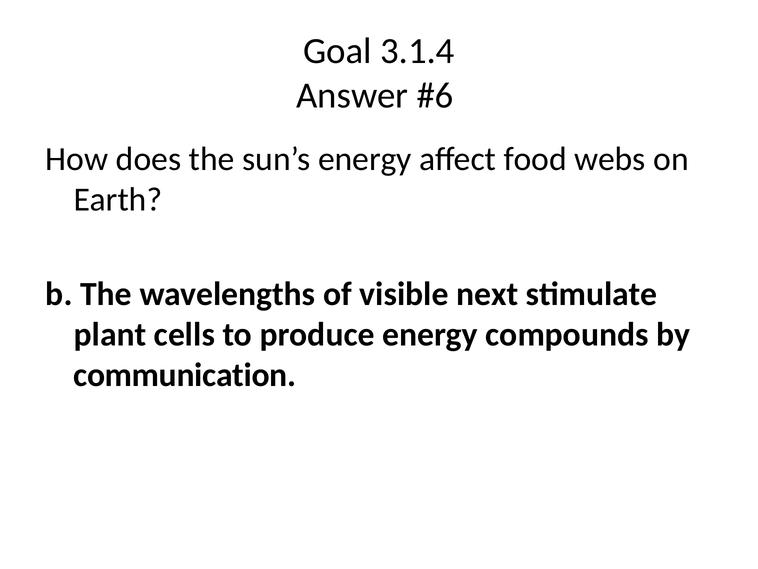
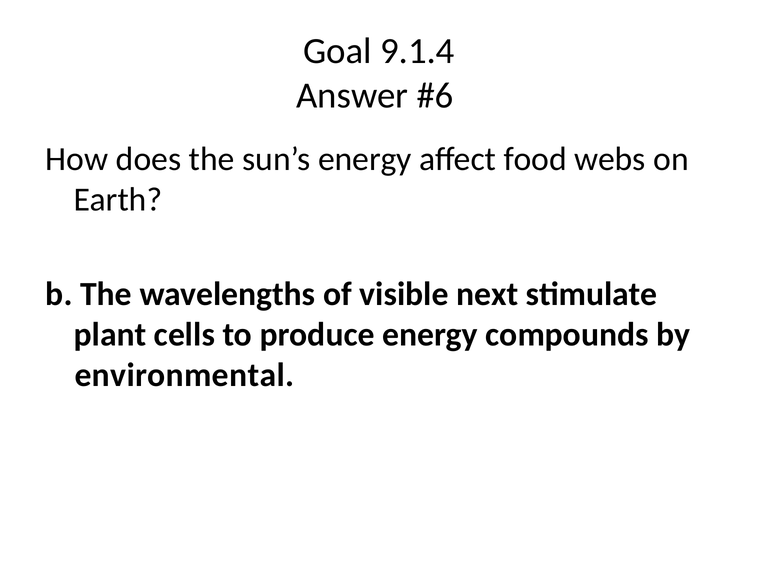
3.1.4: 3.1.4 -> 9.1.4 (417, 51)
communication: communication -> environmental (184, 375)
